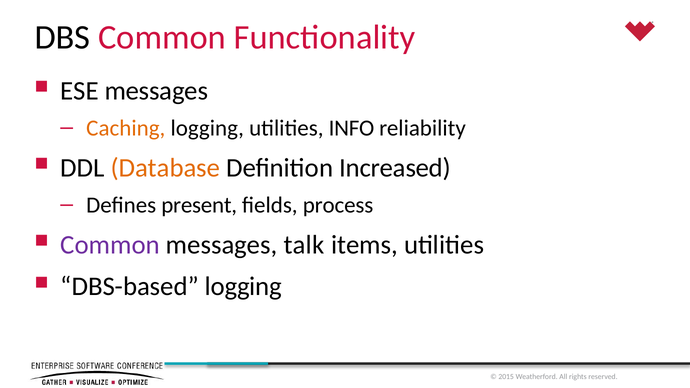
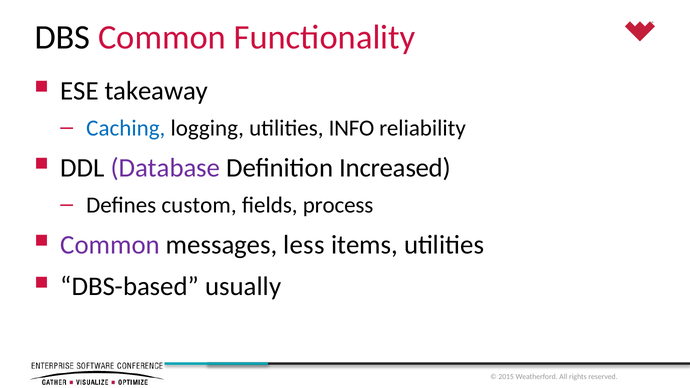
ESE messages: messages -> takeaway (156, 91)
Caching colour: orange -> blue (126, 128)
Database colour: orange -> purple (165, 168)
present: present -> custom (199, 205)
talk: talk -> less (304, 245)
DBS-based logging: logging -> usually (243, 287)
